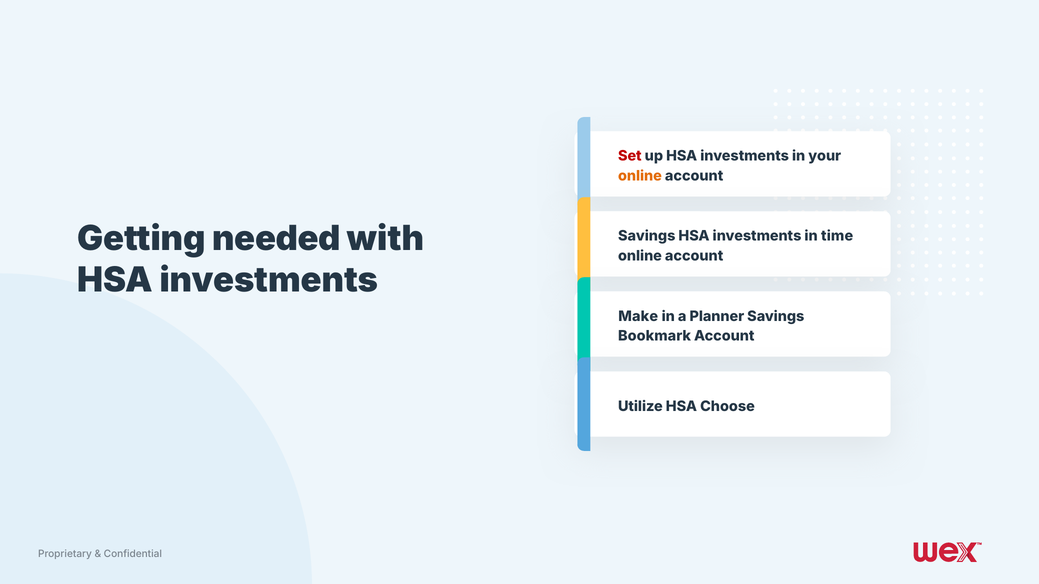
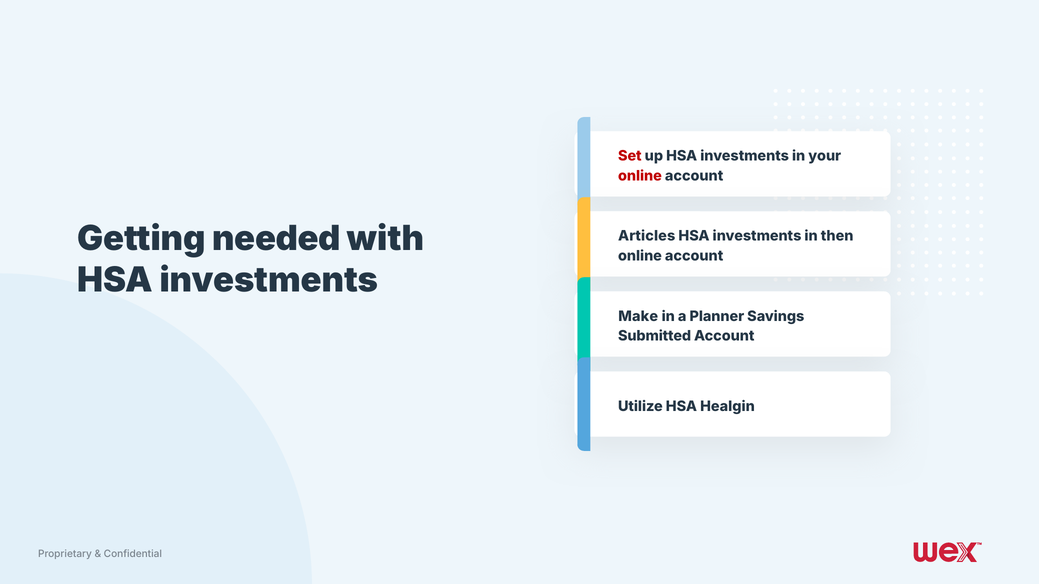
online colour: orange -> red (640, 176)
Savings: Savings -> Articles (647, 236)
time: time -> then (837, 236)
Bookmark: Bookmark -> Submitted (655, 336)
Choose: Choose -> Healgin (727, 407)
